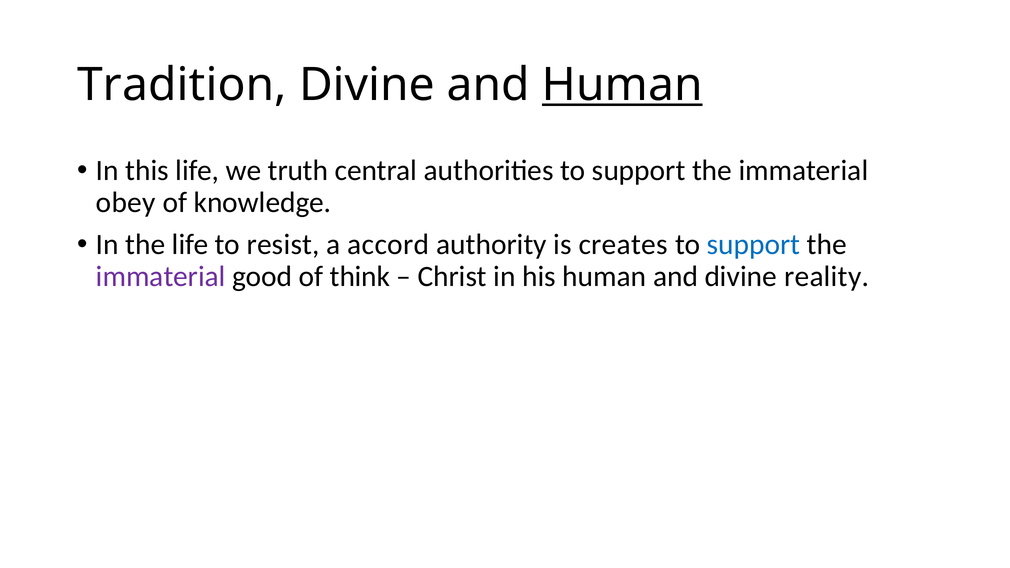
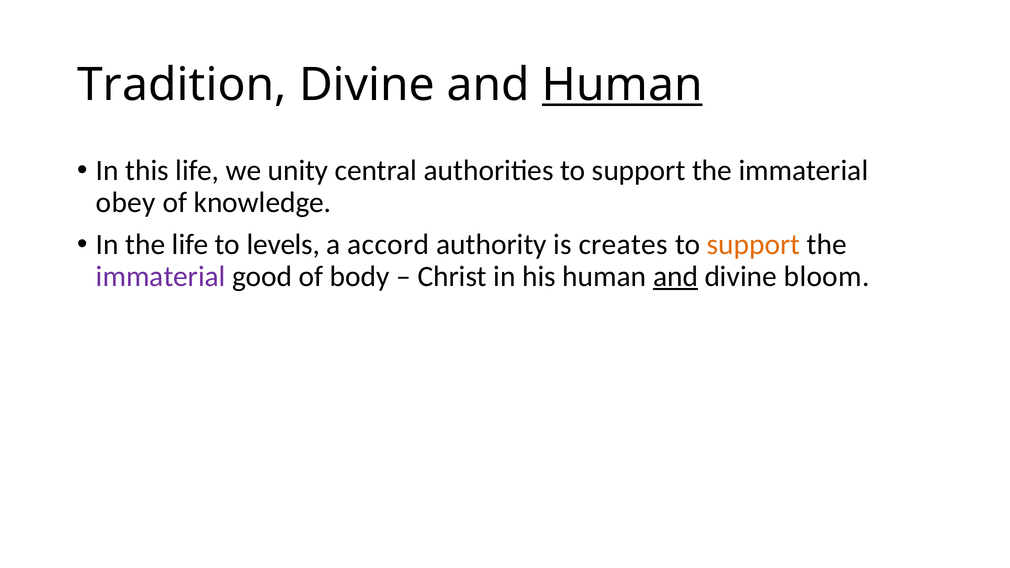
truth: truth -> unity (298, 171)
resist: resist -> levels (283, 245)
support colour: blue -> orange (754, 245)
think: think -> body (360, 277)
and underline: none -> present (676, 277)
reality: reality -> bloom (827, 277)
